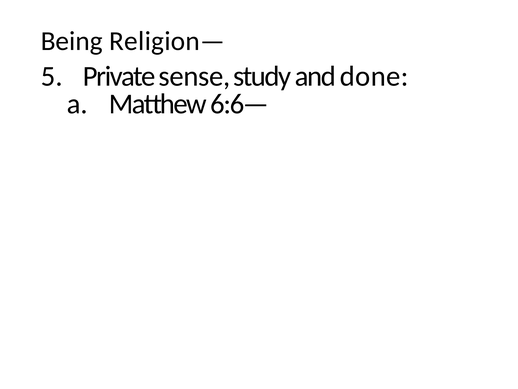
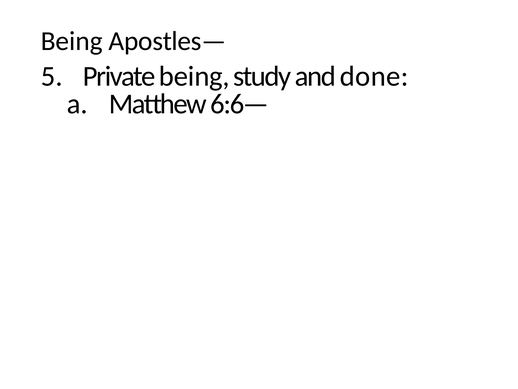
Religion—: Religion— -> Apostles— (167, 41)
Private sense: sense -> being (194, 76)
